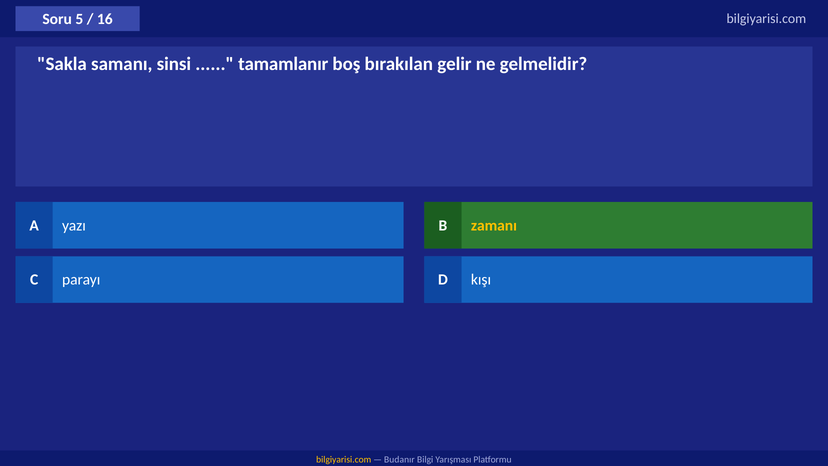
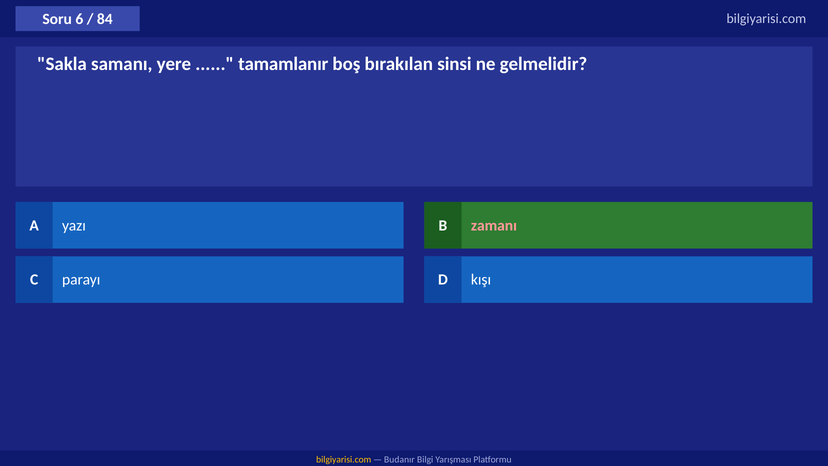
5: 5 -> 6 (79, 19)
16: 16 -> 84 (105, 19)
sinsi: sinsi -> yere (174, 64)
gelir: gelir -> sinsi (454, 64)
zamanı colour: yellow -> pink (494, 225)
